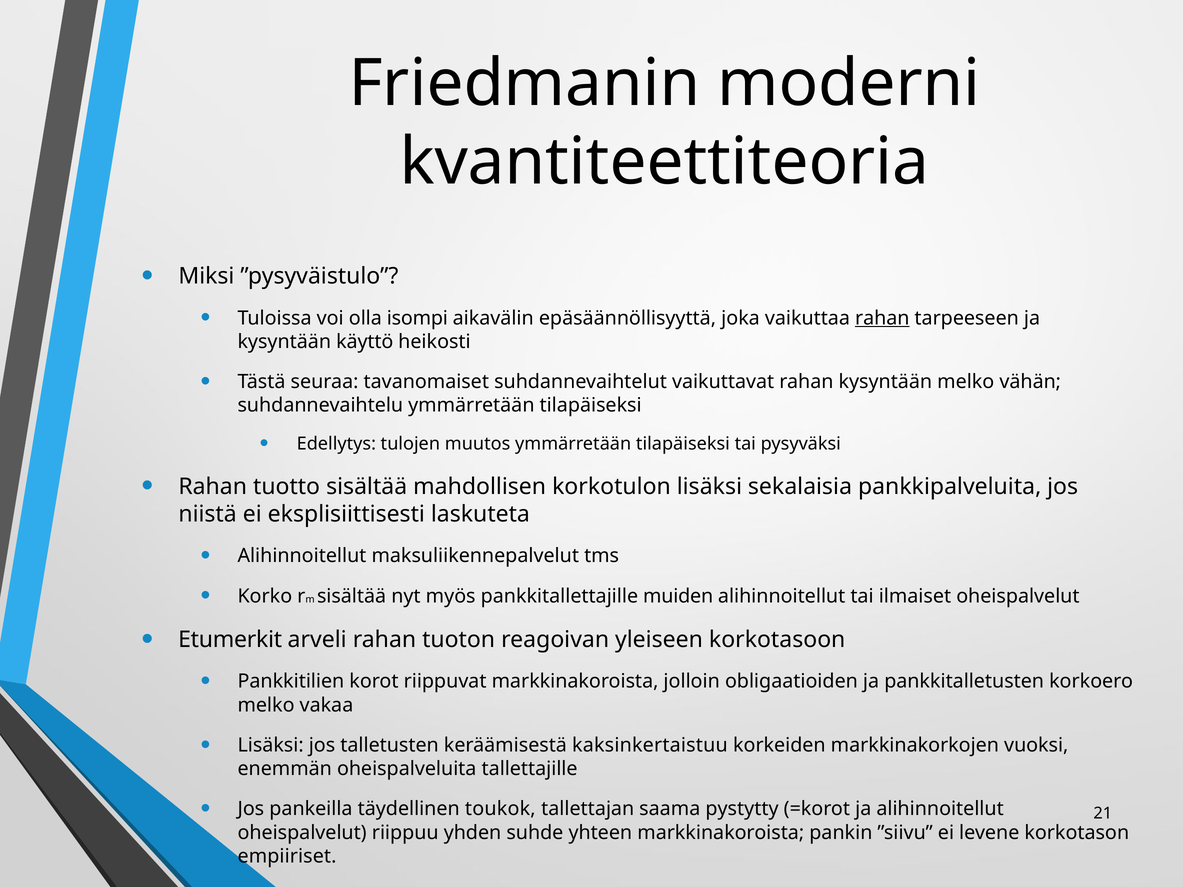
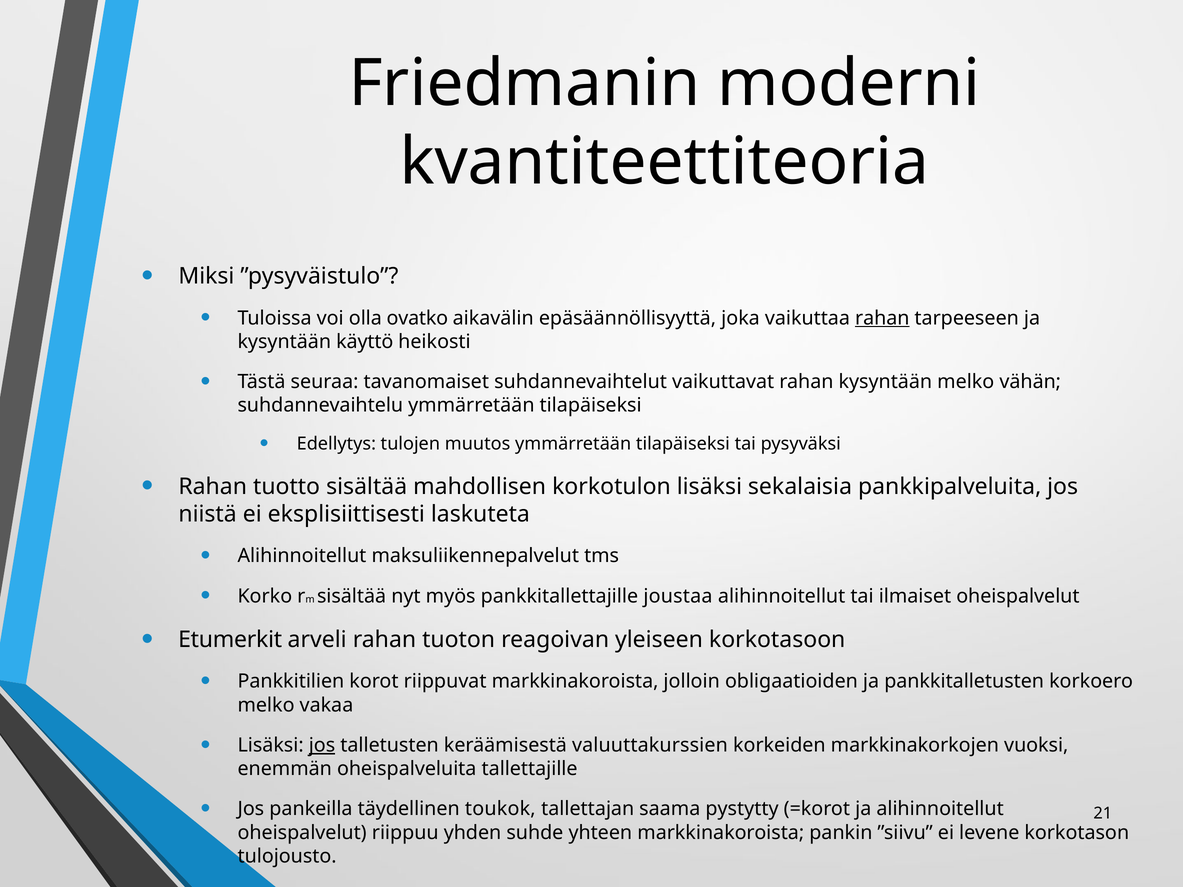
isompi: isompi -> ovatko (417, 318)
muiden: muiden -> joustaa (678, 596)
jos underline: none -> present (322, 745)
kaksinkertaistuu: kaksinkertaistuu -> valuuttakurssien (650, 745)
empiiriset: empiiriset -> tulojousto (287, 857)
